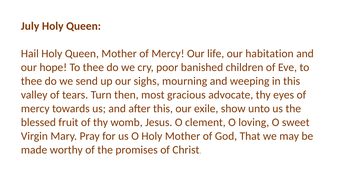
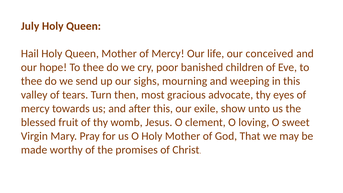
habitation: habitation -> conceived (269, 54)
